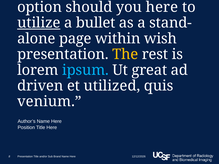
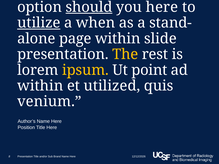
should underline: none -> present (89, 7)
bullet: bullet -> when (96, 23)
wish: wish -> slide (160, 39)
ipsum colour: light blue -> yellow (85, 70)
great: great -> point (149, 70)
driven: driven -> within (40, 86)
